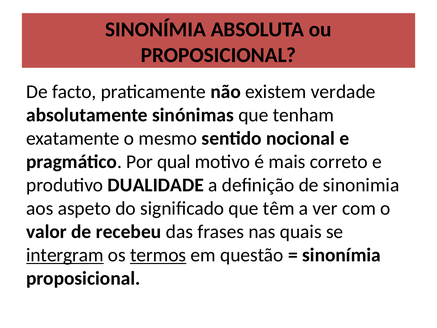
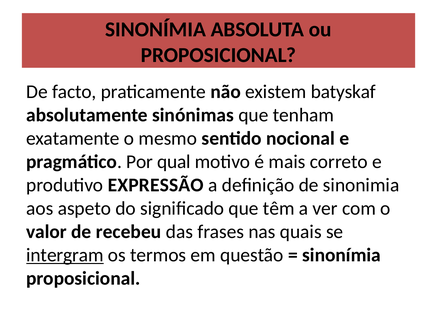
verdade: verdade -> batyskaf (343, 92)
DUALIDADE: DUALIDADE -> EXPRESSÃO (156, 185)
termos underline: present -> none (158, 255)
